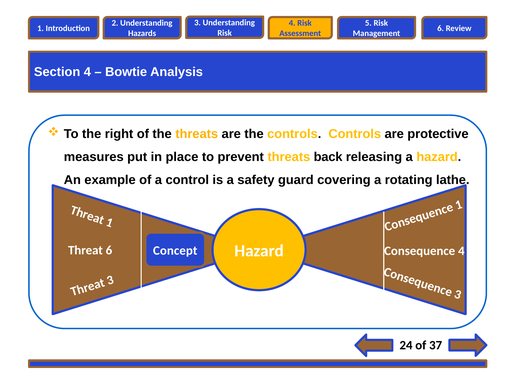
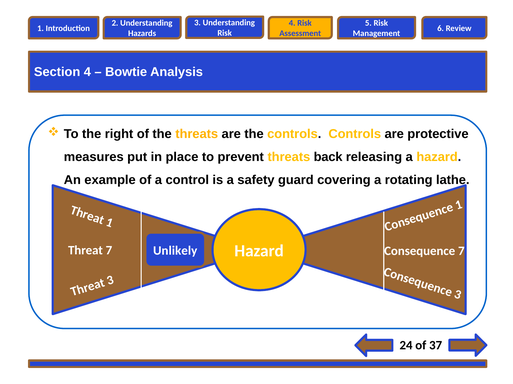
Threat 6: 6 -> 7 (109, 251)
Concept: Concept -> Unlikely (175, 251)
Consequence 4: 4 -> 7 (461, 252)
